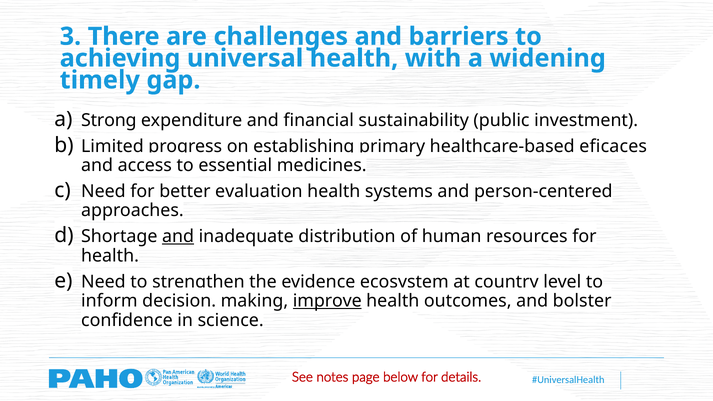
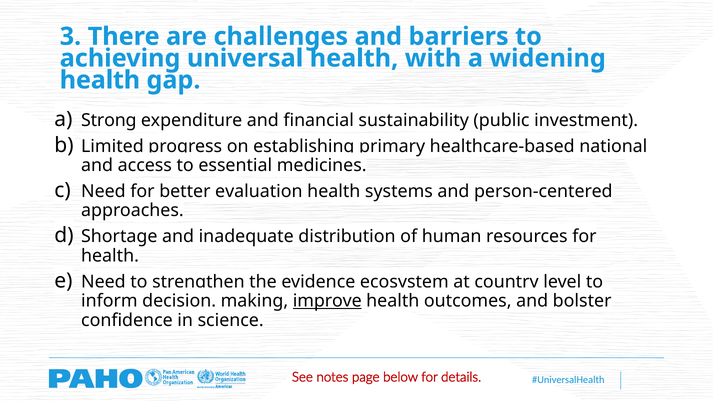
timely: timely -> health (100, 80)
eficaces: eficaces -> national (613, 146)
and underline: present -> none (178, 237)
